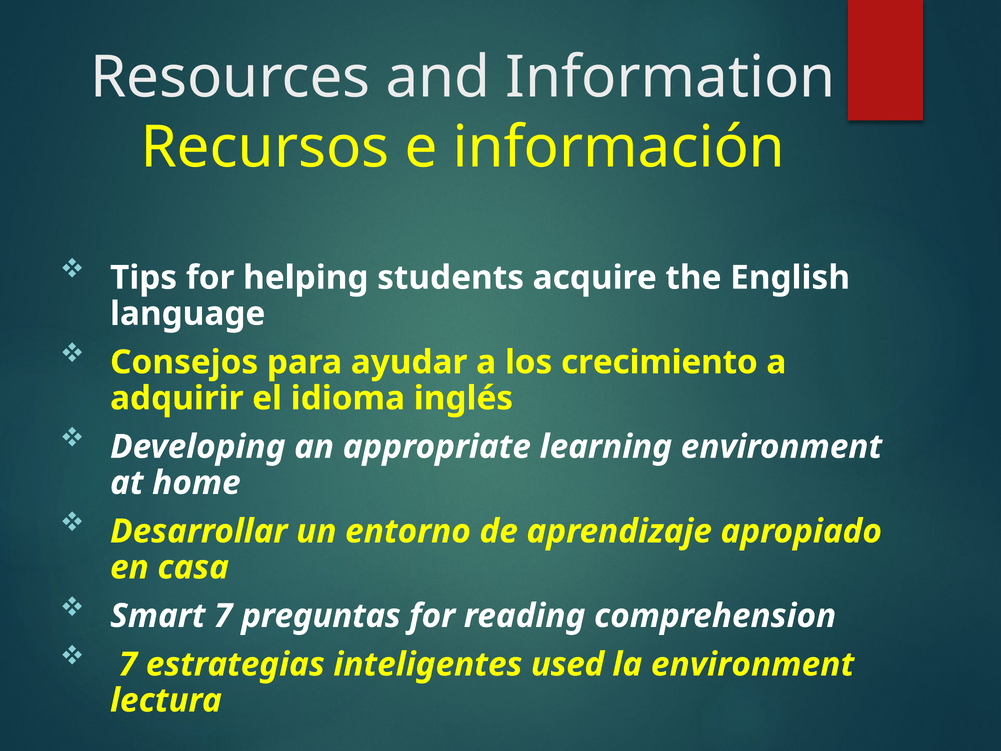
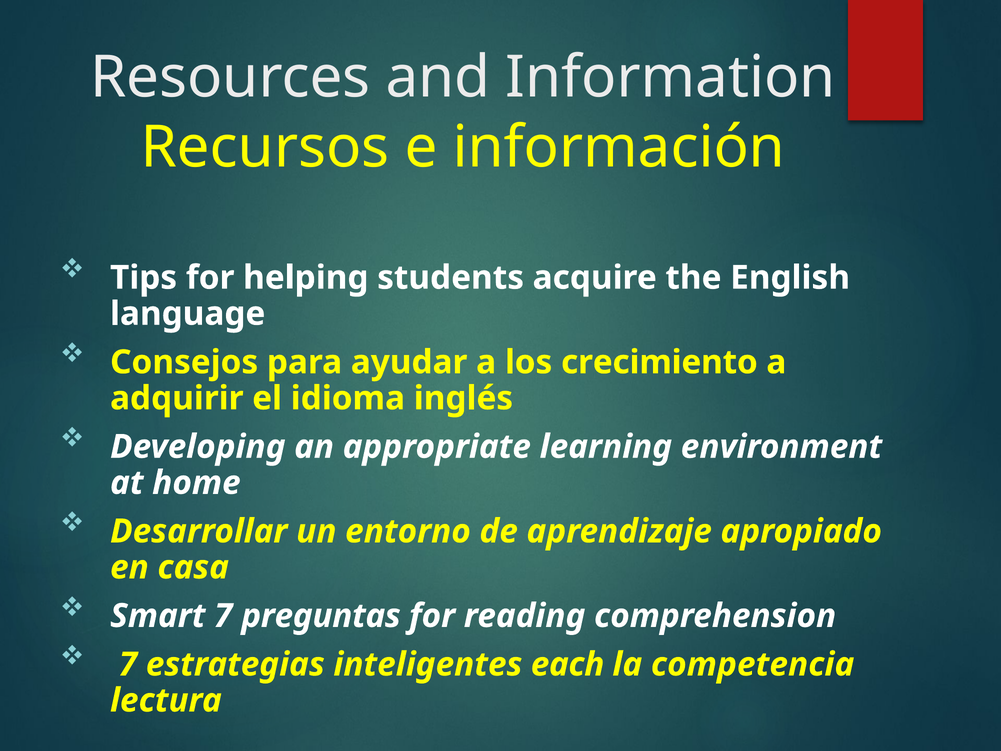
used: used -> each (568, 664)
la environment: environment -> competencia (753, 664)
